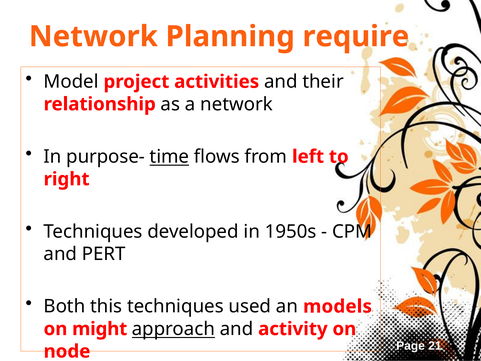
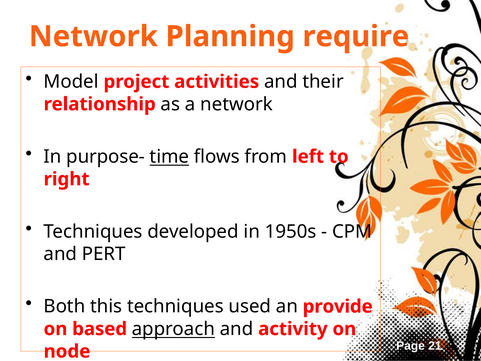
models: models -> provide (338, 306)
might: might -> based (100, 329)
